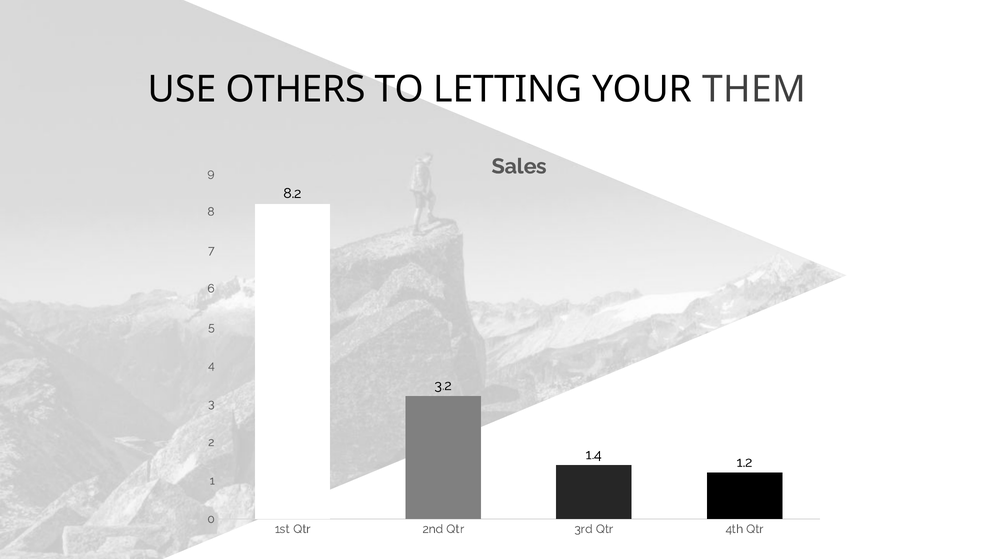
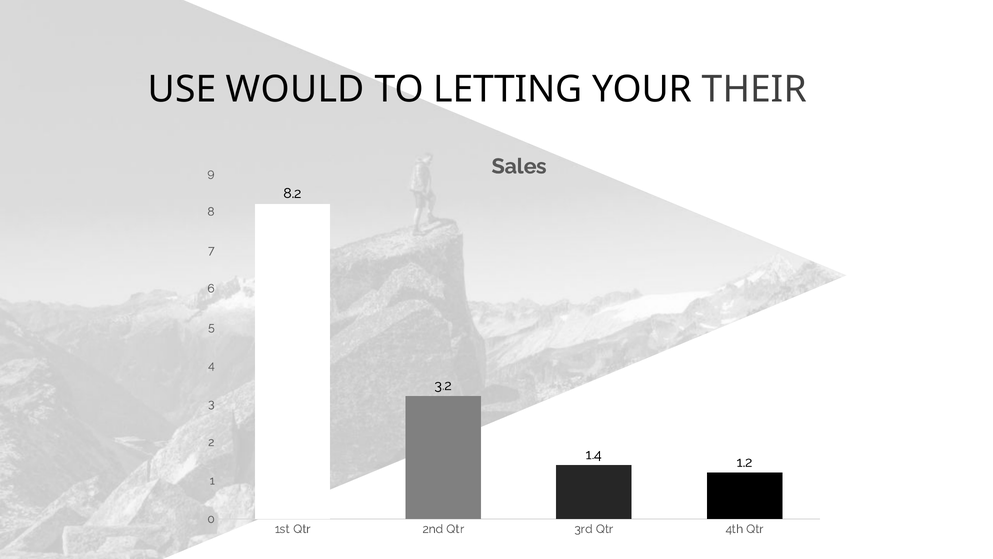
OTHERS: OTHERS -> WOULD (295, 89)
THEM: THEM -> THEIR (754, 89)
